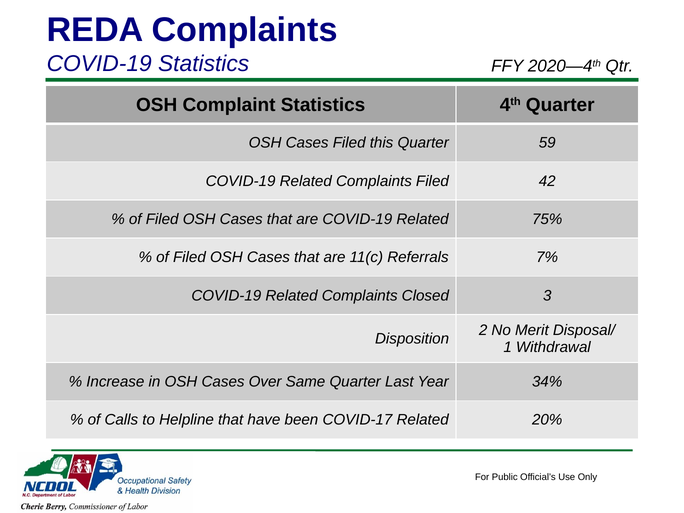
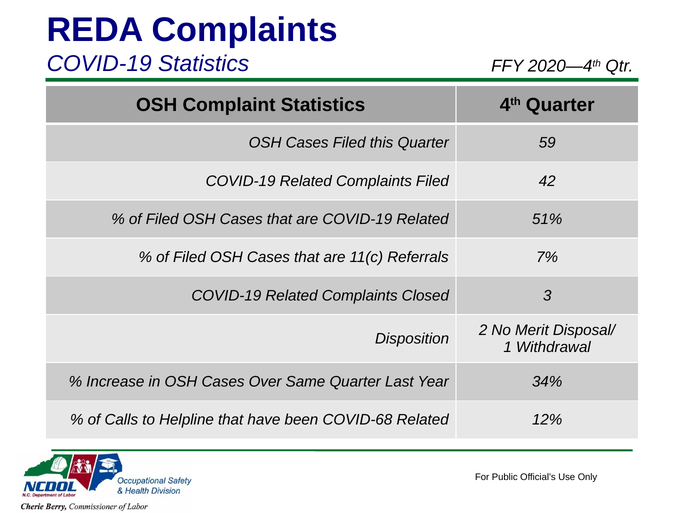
75%: 75% -> 51% (547, 219)
COVID-17: COVID-17 -> COVID-68 (357, 420)
20%: 20% -> 12% (547, 420)
